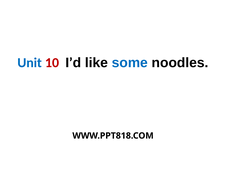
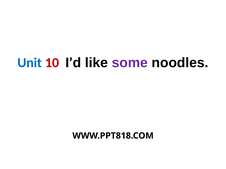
some colour: blue -> purple (130, 63)
